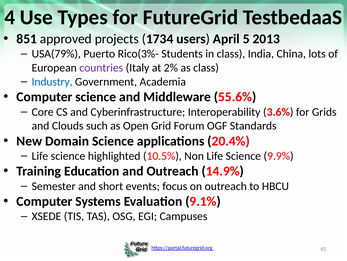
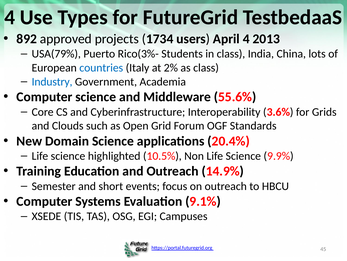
851: 851 -> 892 (27, 39)
April 5: 5 -> 4 (246, 39)
countries colour: purple -> blue (101, 68)
